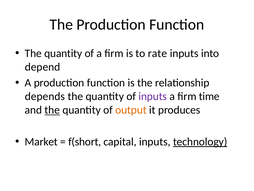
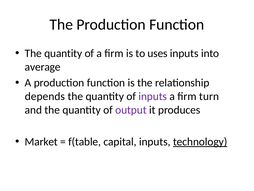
rate: rate -> uses (158, 53)
depend: depend -> average (43, 67)
time: time -> turn (209, 96)
the underline: present -> none (52, 110)
output colour: orange -> purple (131, 110)
f(short: f(short -> f(table (85, 141)
